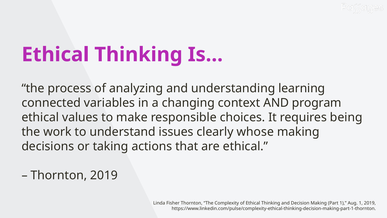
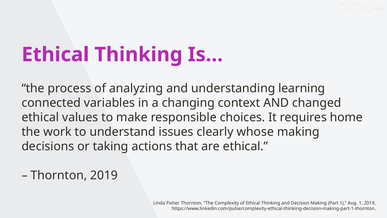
program: program -> changed (317, 103)
being: being -> home (346, 117)
